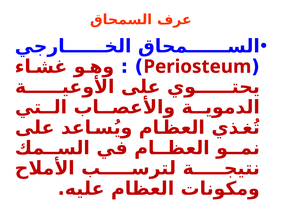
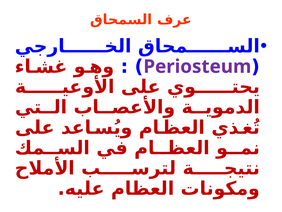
Periosteum colour: red -> purple (197, 66)
